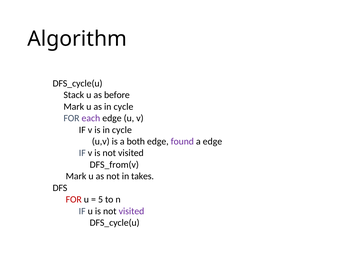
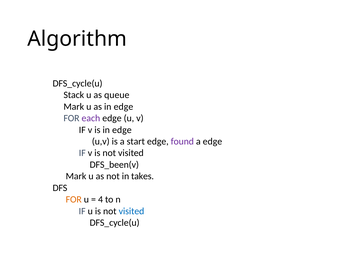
before: before -> queue (117, 95)
as in cycle: cycle -> edge (123, 106)
is in cycle: cycle -> edge (122, 129)
both: both -> start (136, 141)
DFS_from(v: DFS_from(v -> DFS_been(v (114, 164)
FOR colour: red -> orange (74, 199)
5: 5 -> 4 (101, 199)
visited colour: purple -> blue (131, 210)
